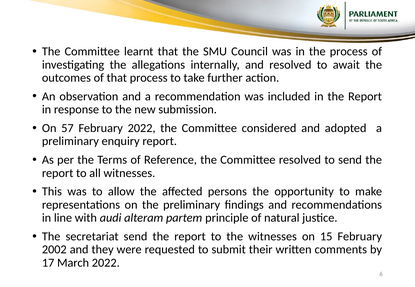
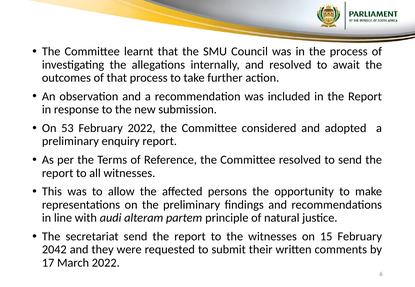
57: 57 -> 53 (67, 128)
2002: 2002 -> 2042 (54, 250)
